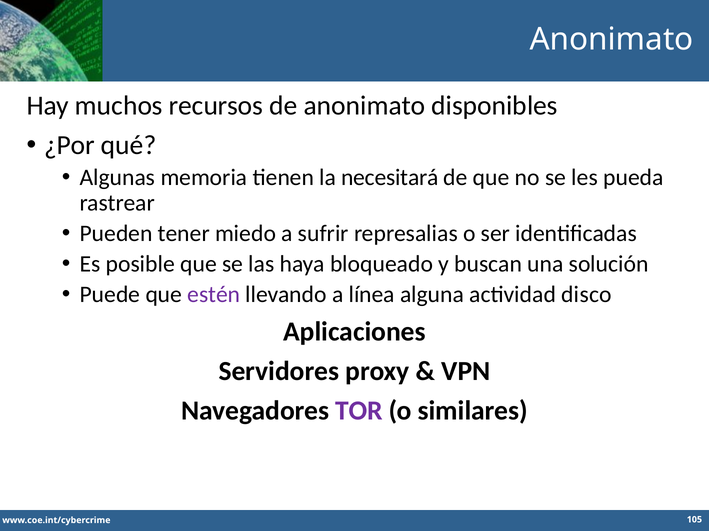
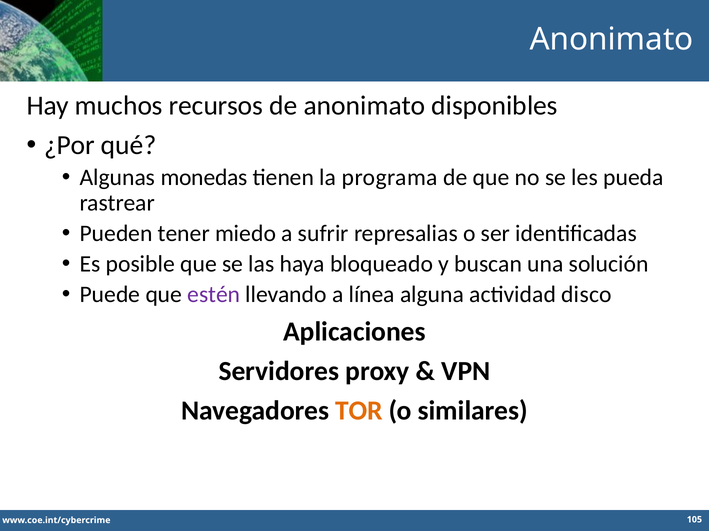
memoria: memoria -> monedas (204, 178)
necesitará: necesitará -> programa (390, 178)
TOR colour: purple -> orange (359, 411)
